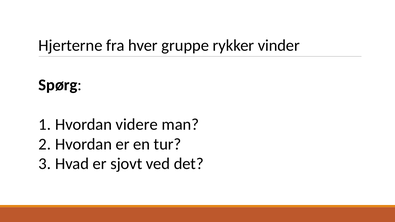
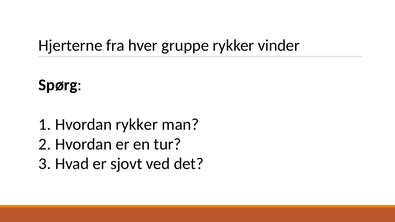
Hvordan videre: videre -> rykker (137, 124)
